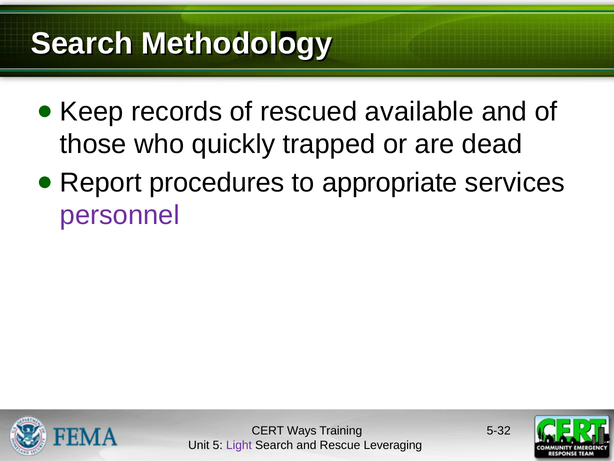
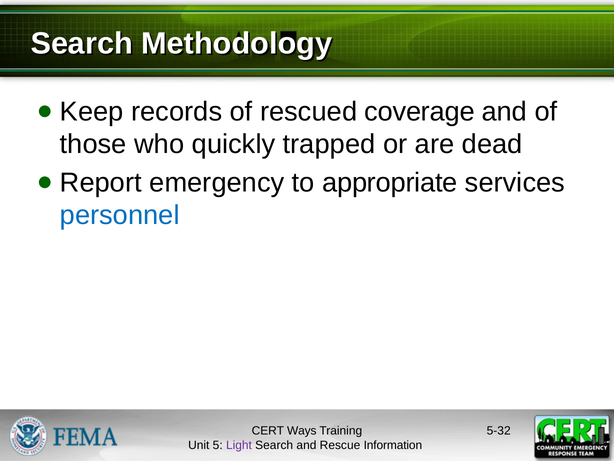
available: available -> coverage (420, 111)
procedures: procedures -> emergency (217, 182)
personnel colour: purple -> blue (120, 215)
Leveraging: Leveraging -> Information (393, 445)
